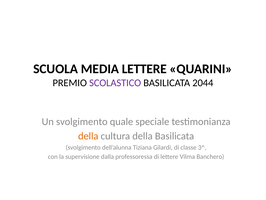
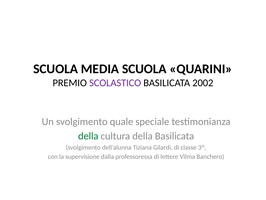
MEDIA LETTERE: LETTERE -> SCUOLA (144, 69)
2044: 2044 -> 2002 (203, 83)
della colour: orange -> green (88, 136)
